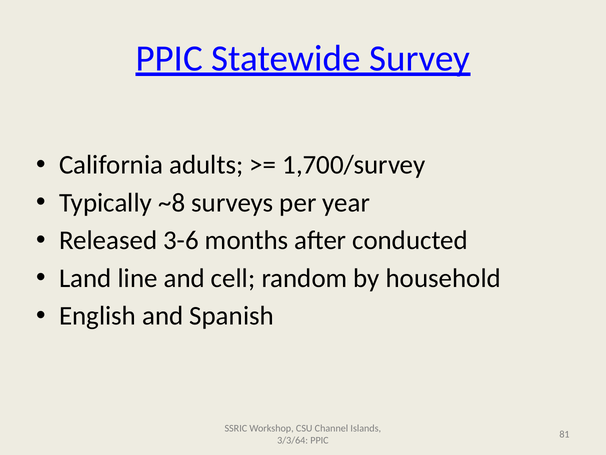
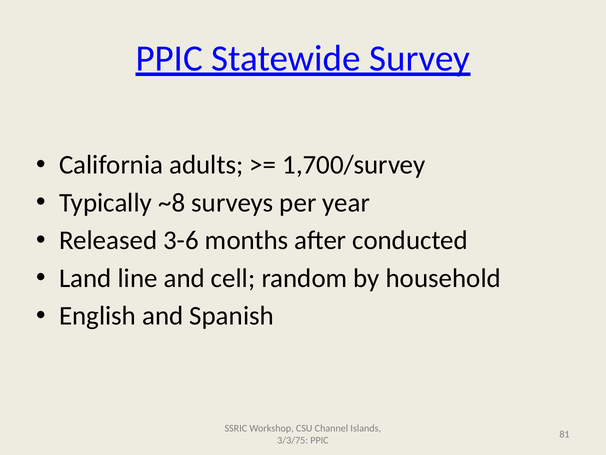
3/3/64: 3/3/64 -> 3/3/75 (293, 440)
